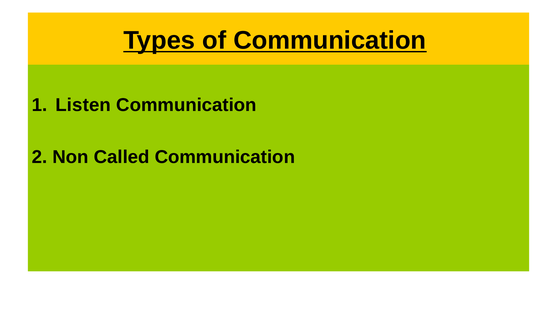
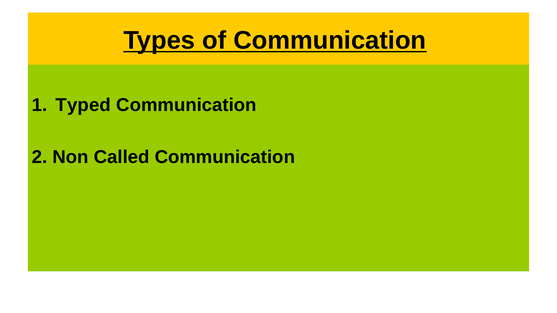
Listen: Listen -> Typed (83, 105)
